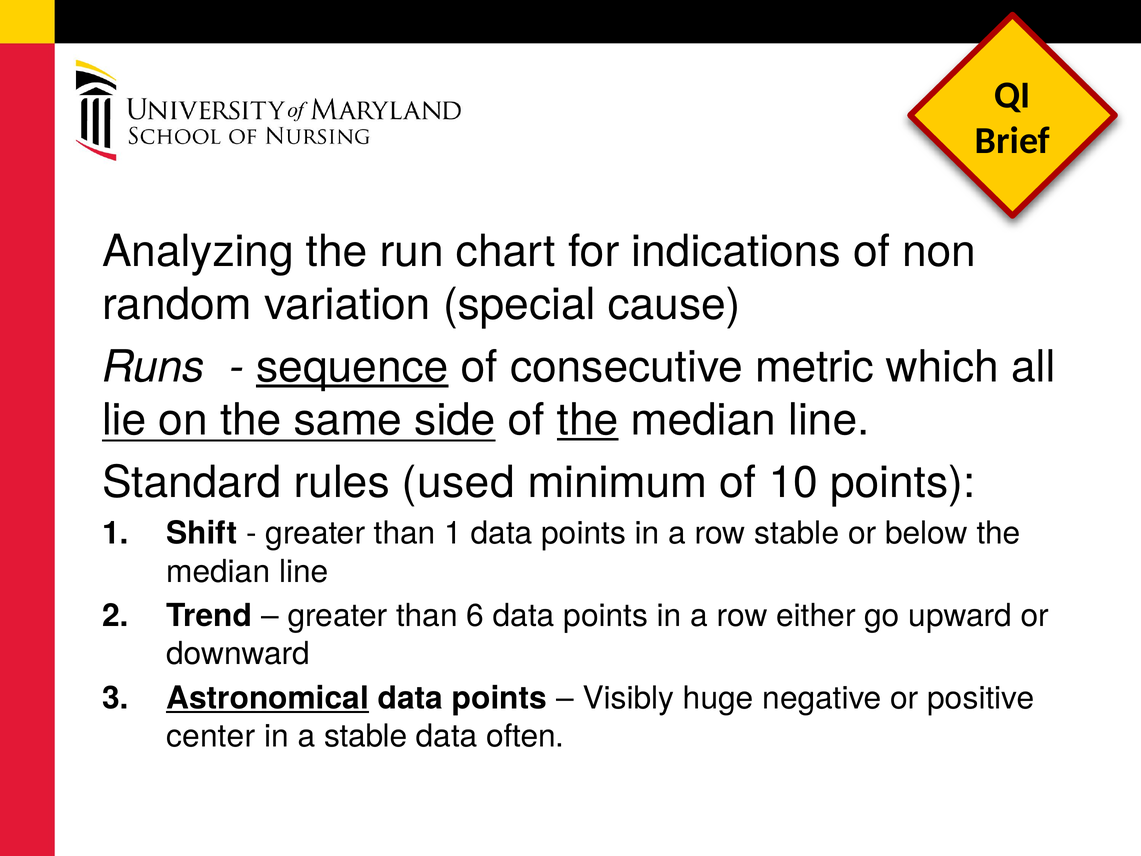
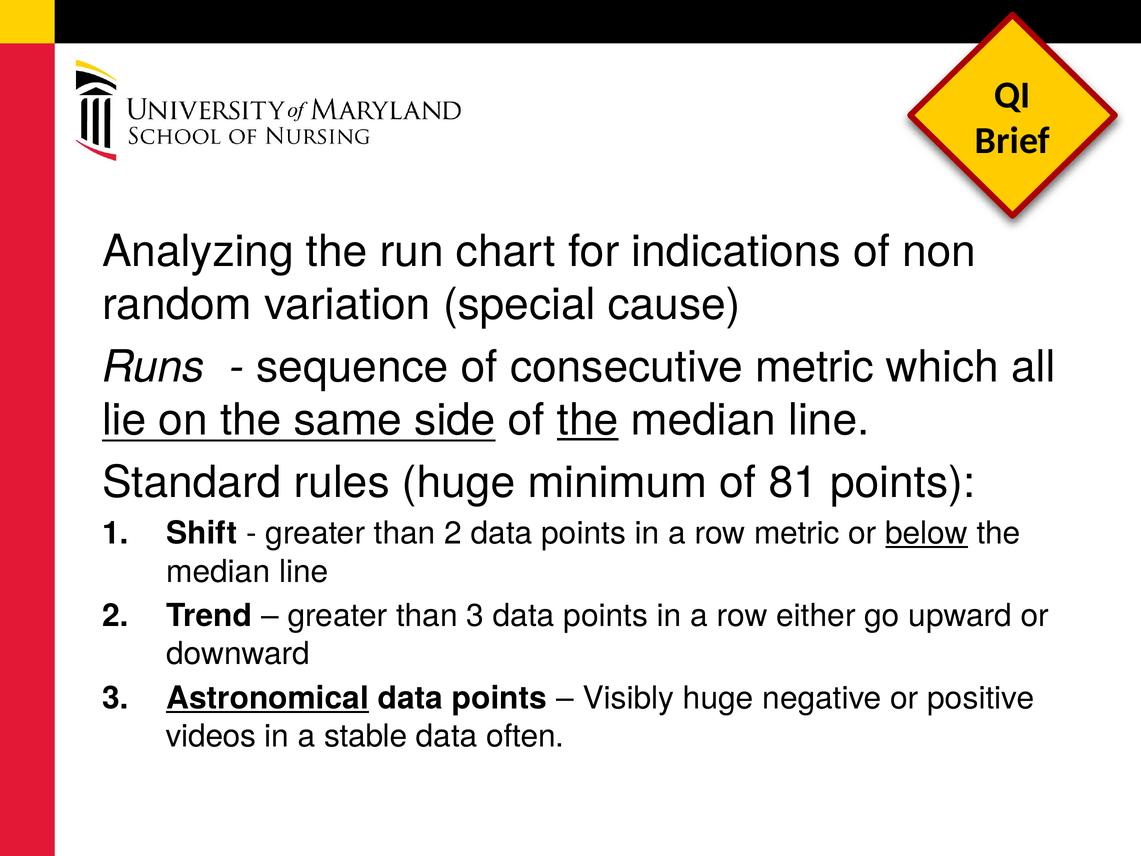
sequence underline: present -> none (352, 367)
rules used: used -> huge (459, 482)
10: 10 -> 81 (793, 482)
than 1: 1 -> 2 (453, 533)
row stable: stable -> metric (797, 533)
below underline: none -> present (927, 533)
than 6: 6 -> 3 (475, 616)
center: center -> videos (211, 736)
